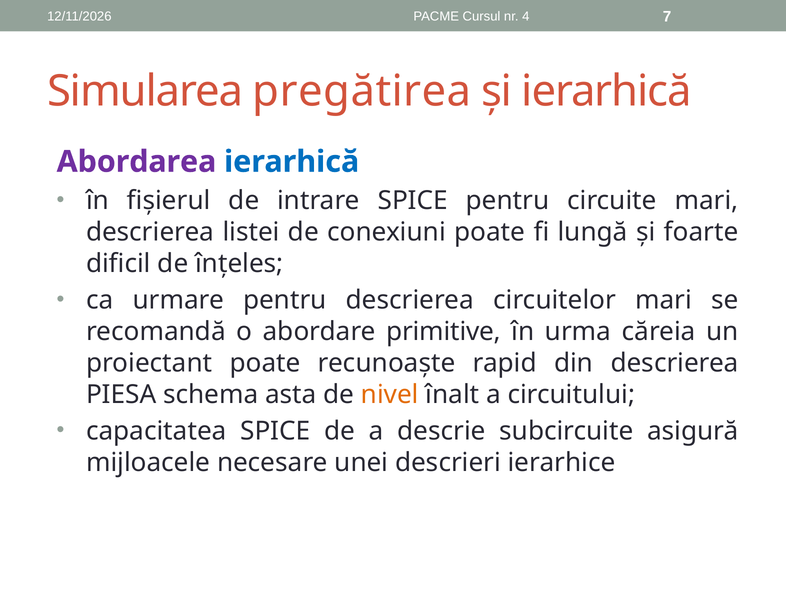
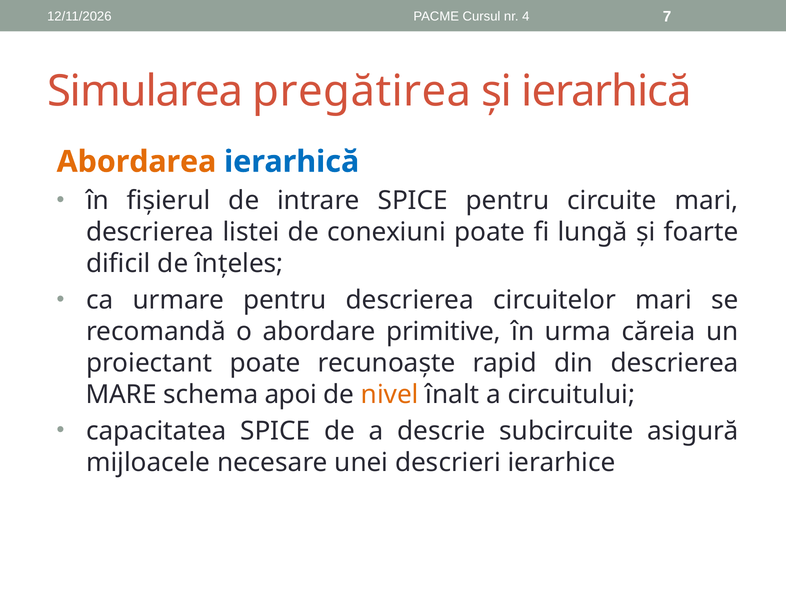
Abordarea colour: purple -> orange (136, 162)
PIESA: PIESA -> MARE (121, 395)
asta: asta -> apoi (291, 395)
